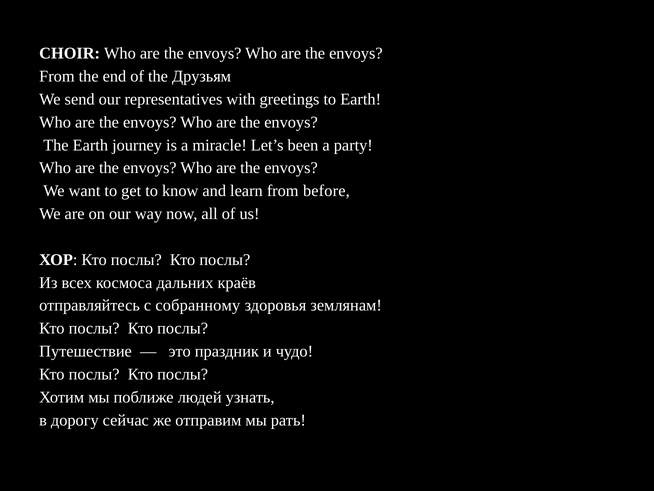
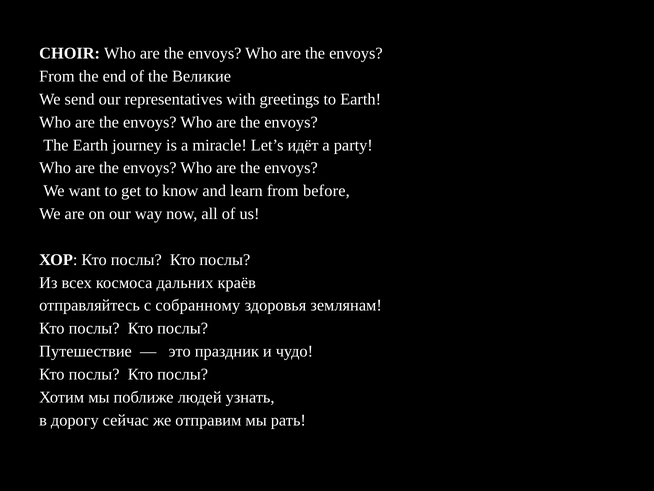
Друзьям: Друзьям -> Великие (202, 76)
been: been -> идёт (303, 145)
